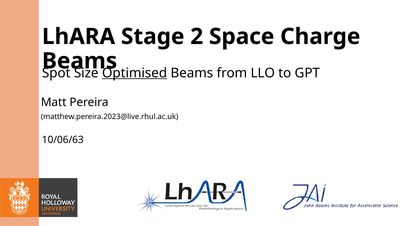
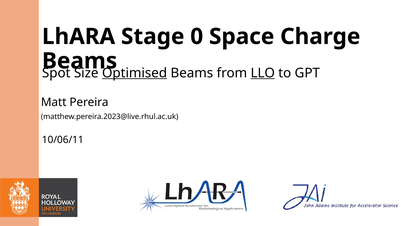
2: 2 -> 0 (197, 36)
LLO underline: none -> present (263, 73)
10/06/63: 10/06/63 -> 10/06/11 (63, 140)
